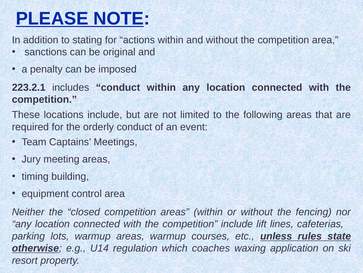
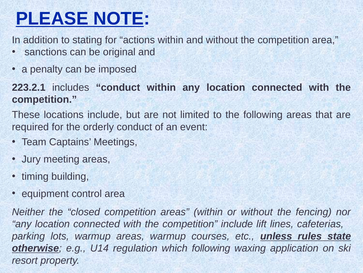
which coaches: coaches -> following (211, 248)
